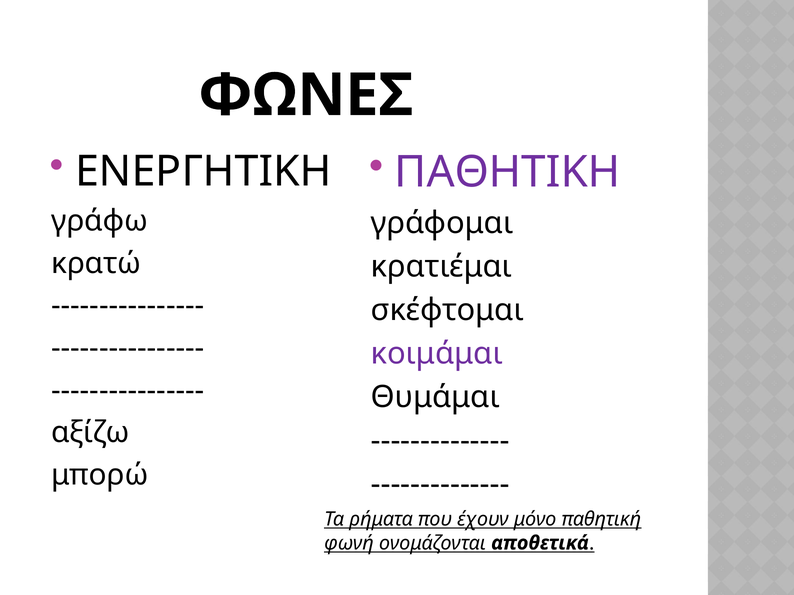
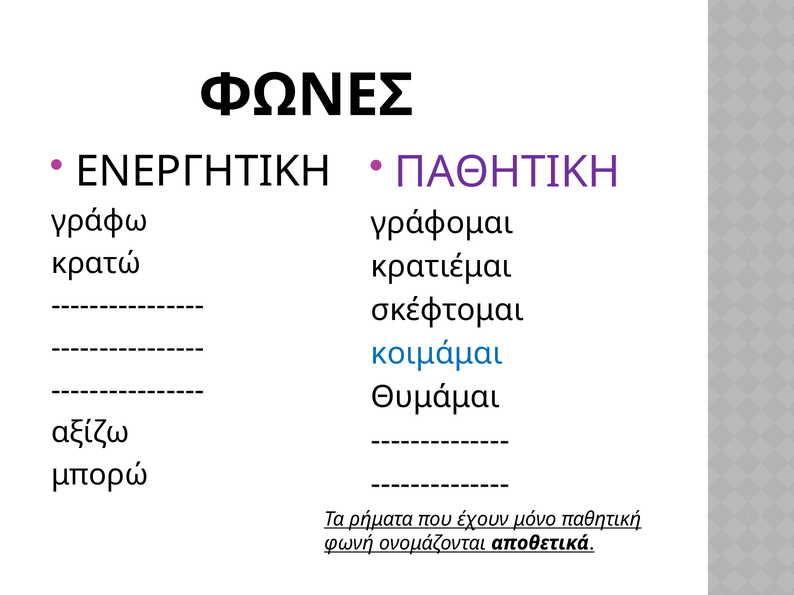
κοιμάμαι colour: purple -> blue (437, 354)
